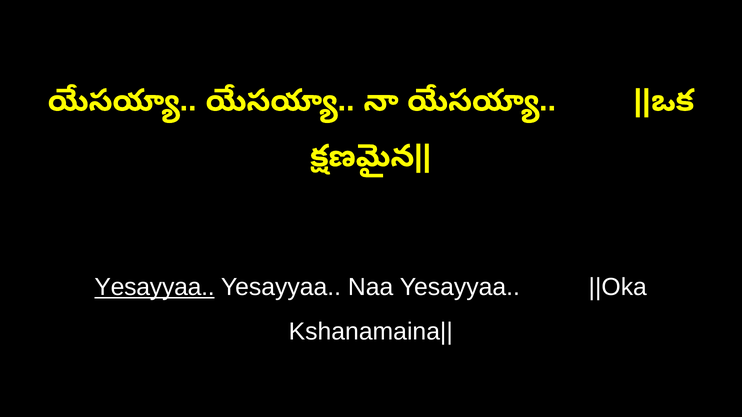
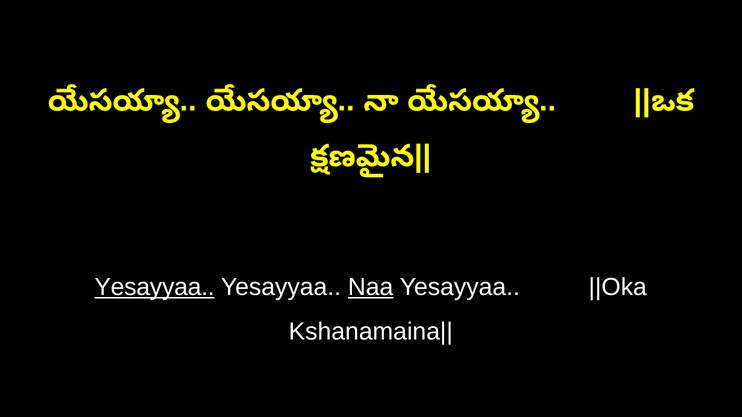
Naa underline: none -> present (371, 287)
